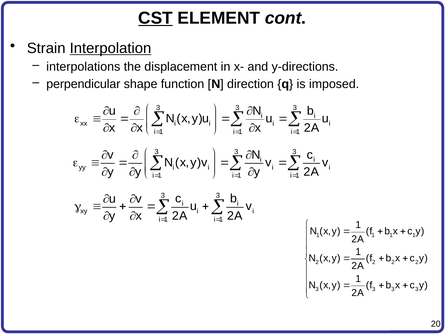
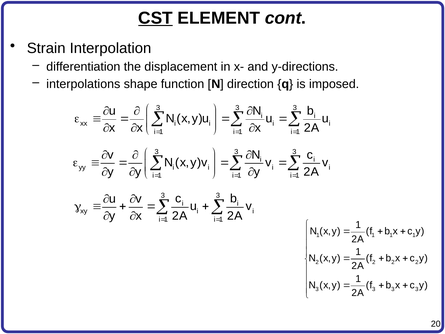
Interpolation underline: present -> none (110, 48)
interpolations: interpolations -> differentiation (83, 67)
perpendicular: perpendicular -> interpolations (83, 84)
